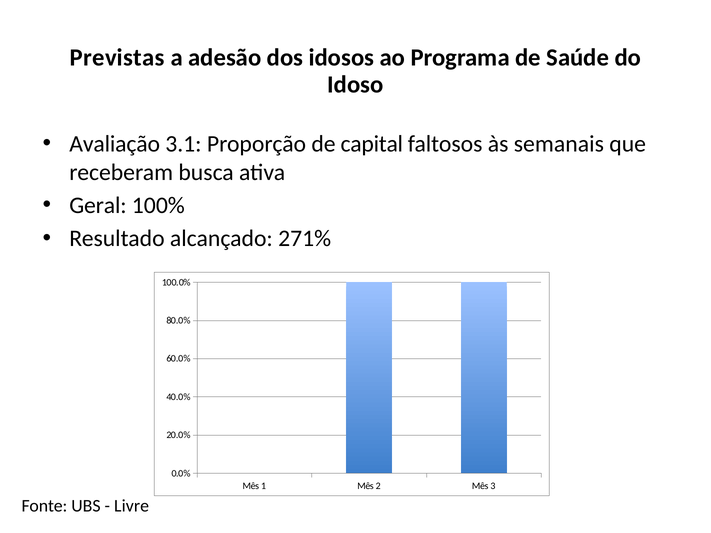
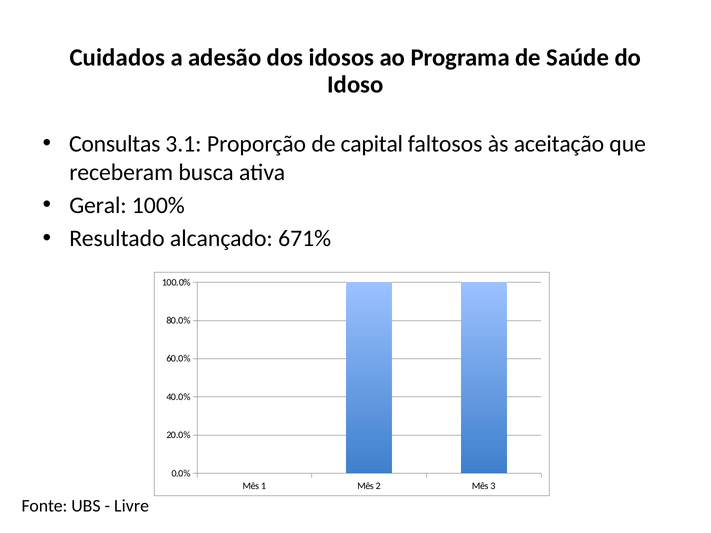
Previstas: Previstas -> Cuidados (117, 58)
Avaliação: Avaliação -> Consultas (115, 144)
semanais: semanais -> aceitação (559, 144)
271%: 271% -> 671% (305, 239)
